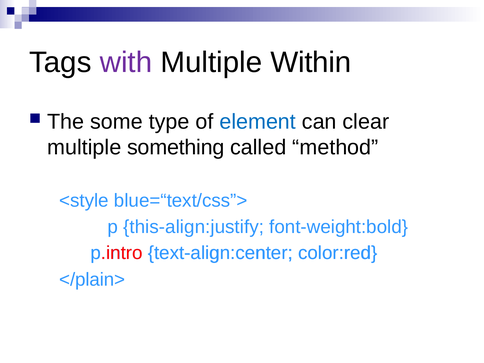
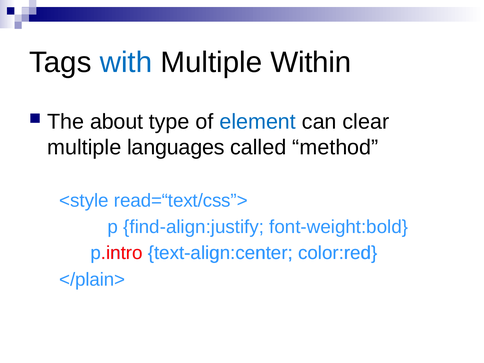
with colour: purple -> blue (126, 63)
some: some -> about (117, 122)
something: something -> languages (176, 148)
blue=“text/css”>: blue=“text/css”> -> read=“text/css”> (181, 201)
this-align:justify: this-align:justify -> find-align:justify (194, 227)
